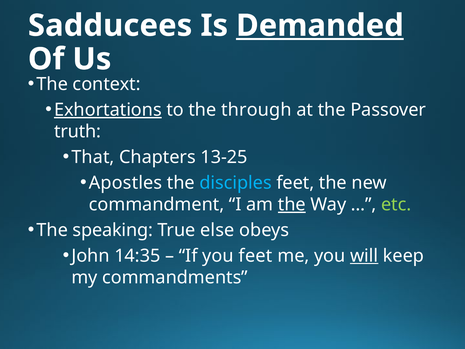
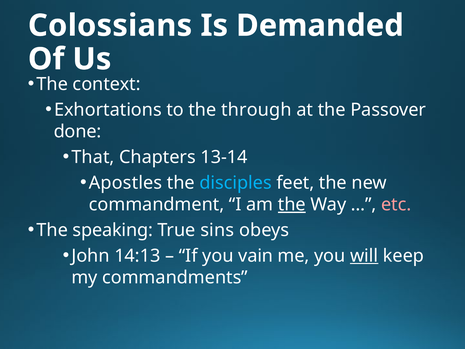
Sadducees: Sadducees -> Colossians (110, 26)
Demanded underline: present -> none (320, 26)
Exhortations underline: present -> none (108, 110)
truth: truth -> done (77, 131)
13-25: 13-25 -> 13-14 (224, 157)
etc colour: light green -> pink (396, 204)
else: else -> sins (217, 230)
14:35: 14:35 -> 14:13 (137, 256)
you feet: feet -> vain (256, 256)
